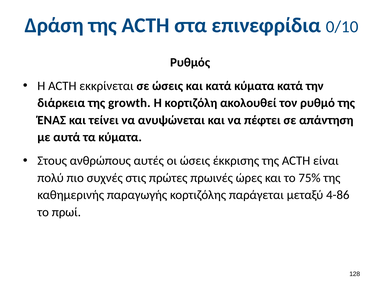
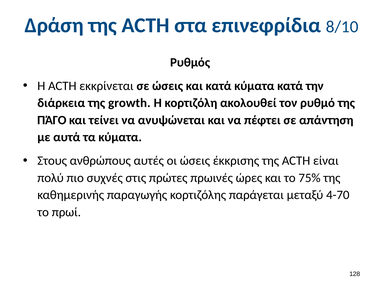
0/10: 0/10 -> 8/10 (342, 27)
ΈΝΑΣ: ΈΝΑΣ -> ΠΆΓΟ (52, 120)
4-86: 4-86 -> 4-70 (338, 195)
